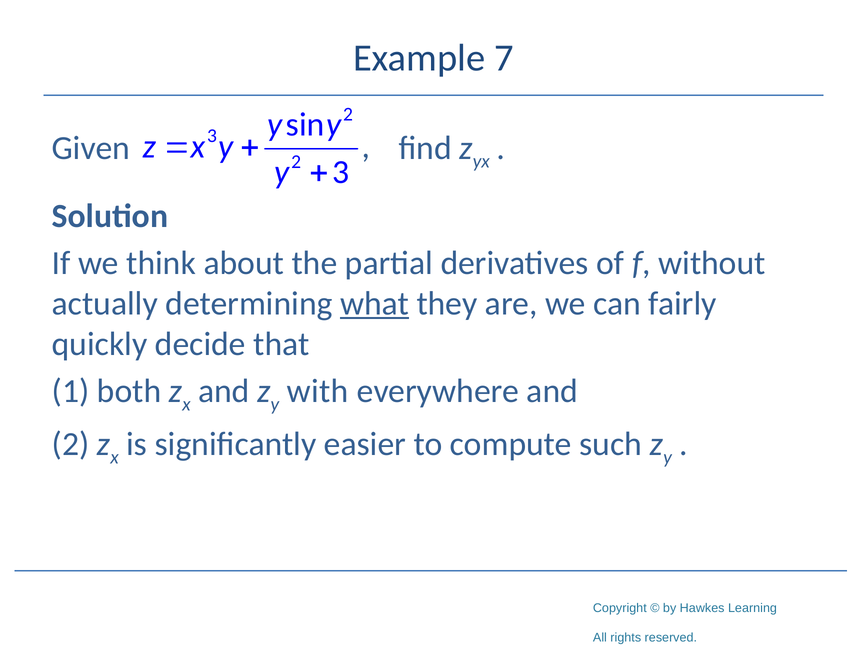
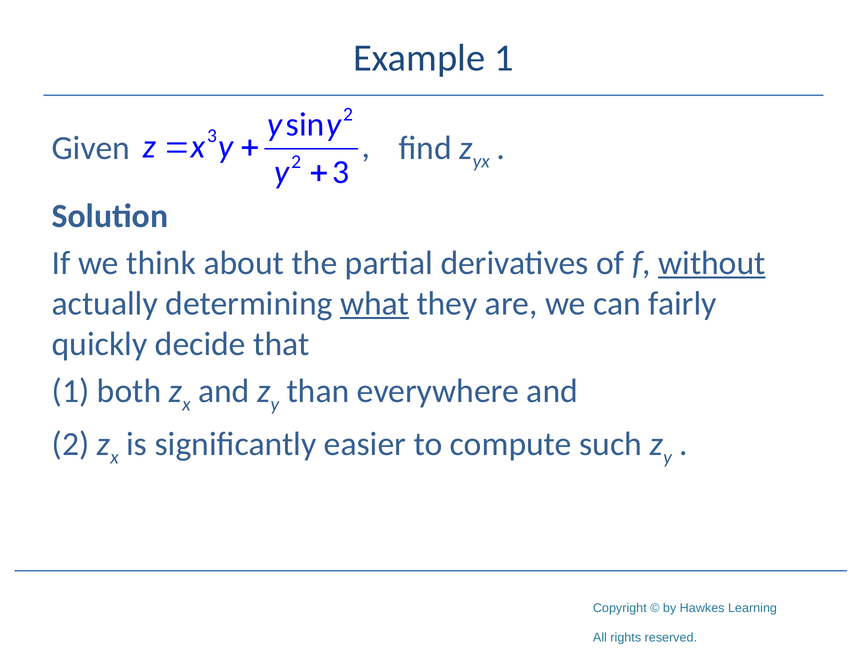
Example 7: 7 -> 1 (504, 58)
without underline: none -> present (712, 263)
with: with -> than (318, 391)
